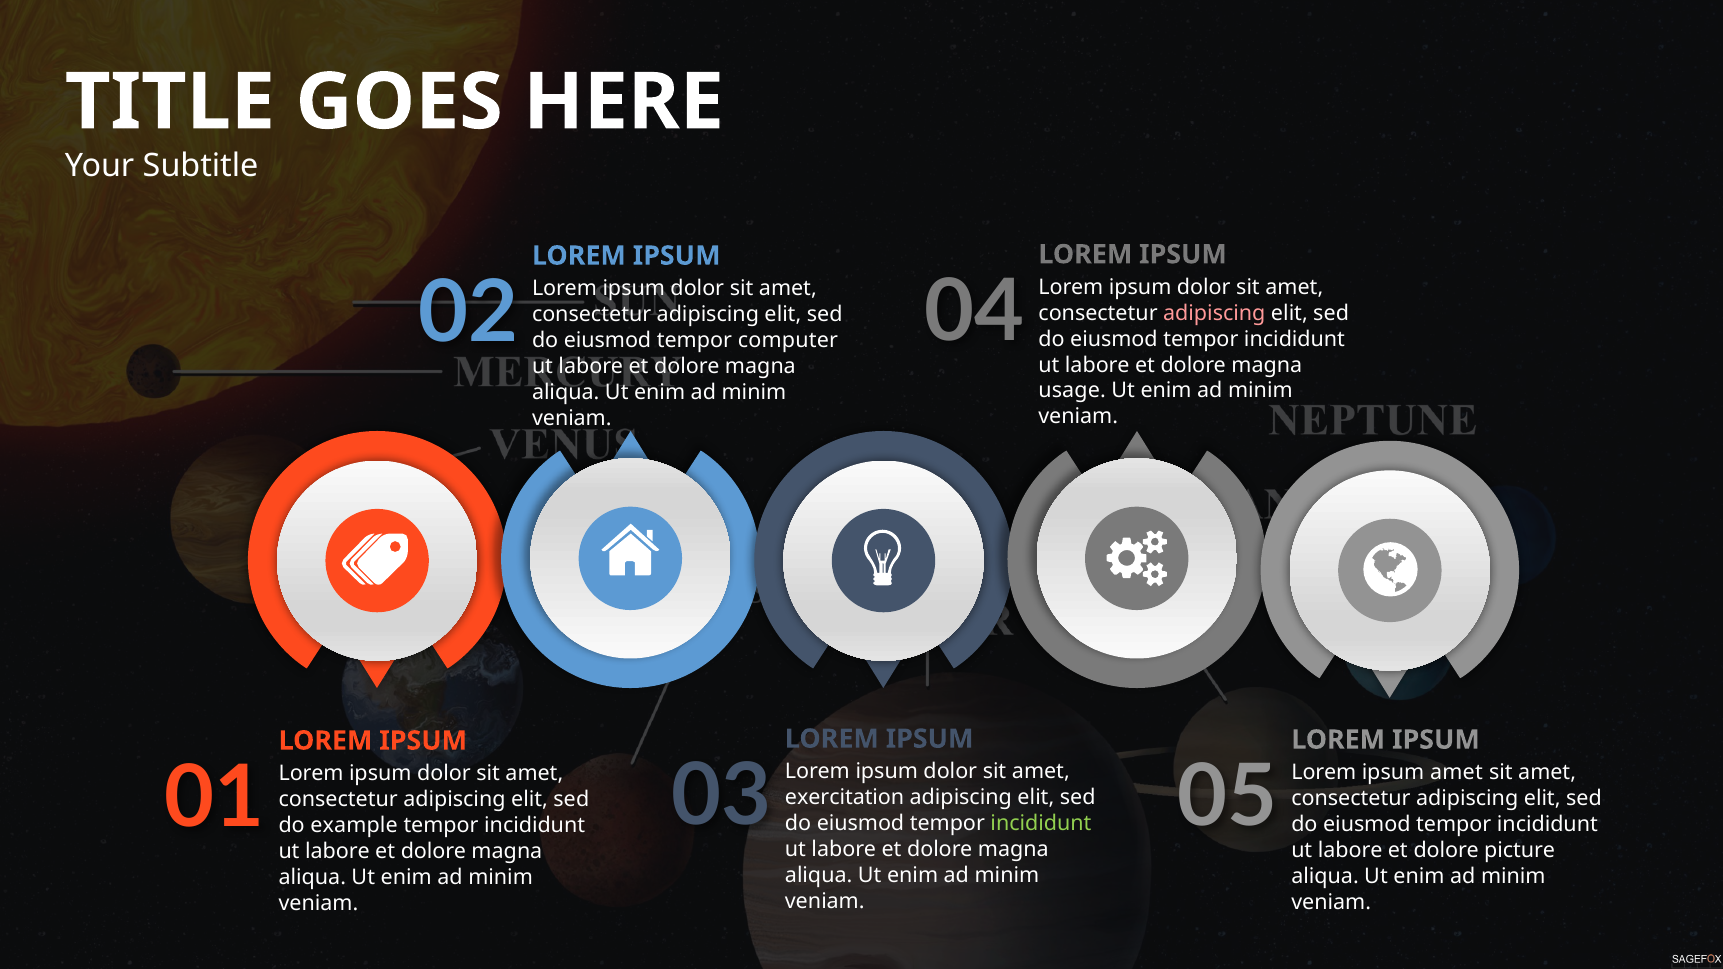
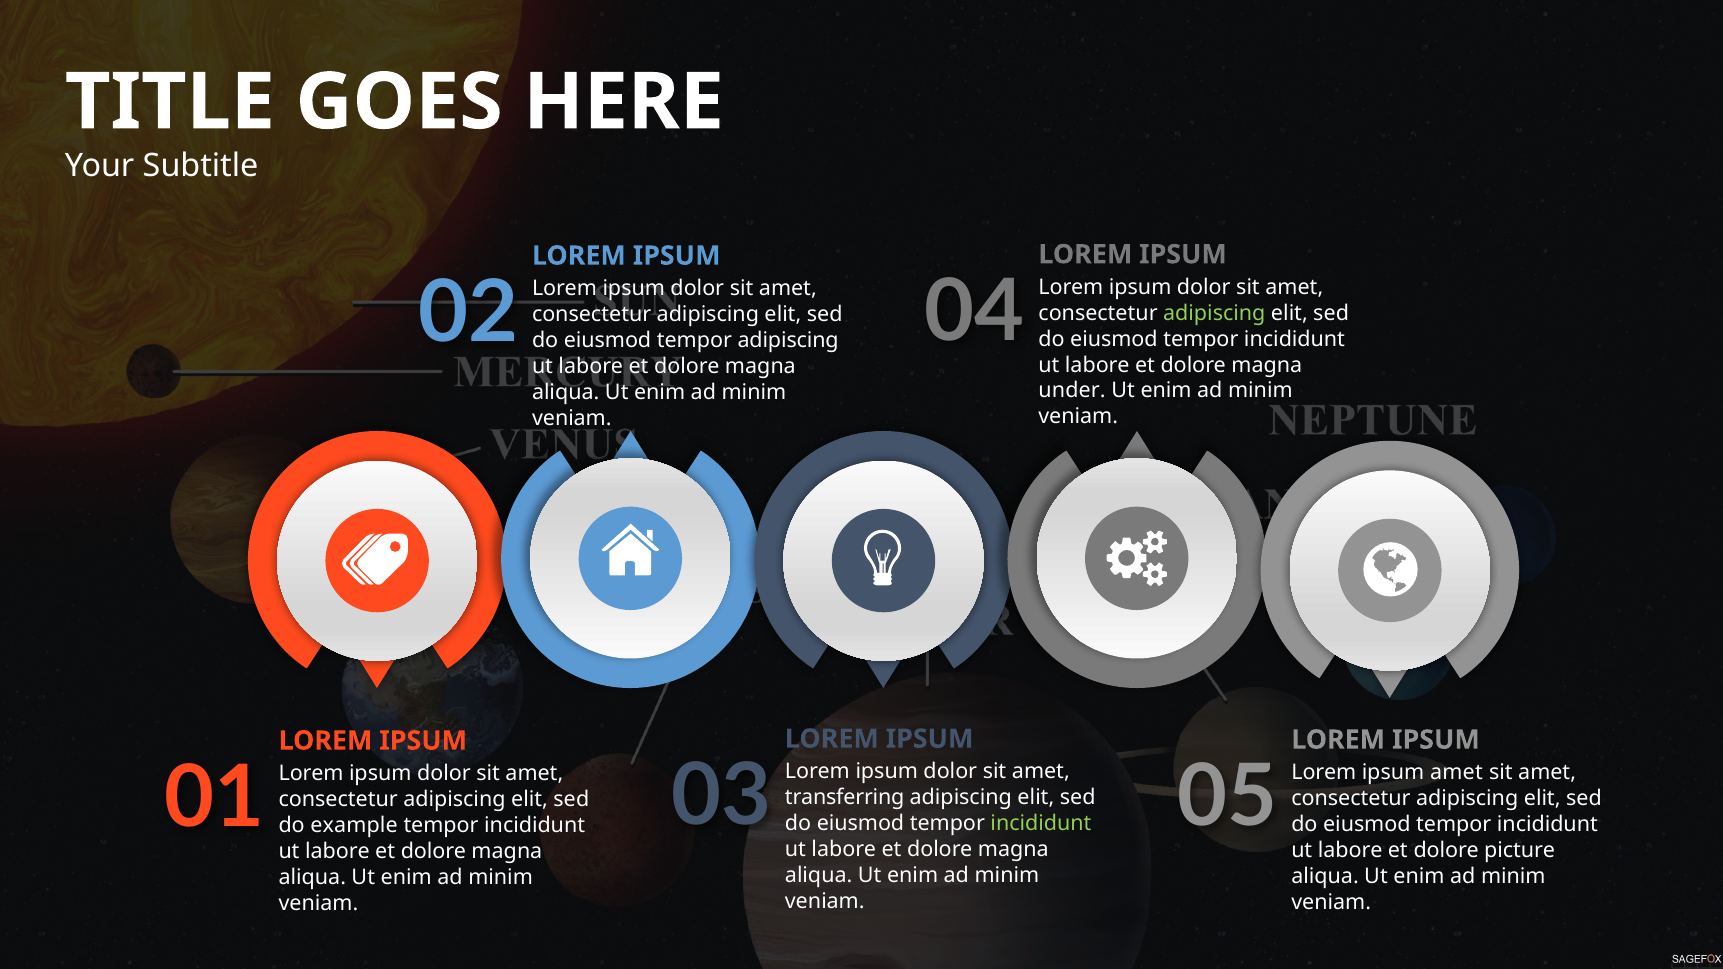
adipiscing colour: pink -> light green (1214, 313)
tempor computer: computer -> adipiscing (788, 341)
usage: usage -> under (1072, 391)
exercitation: exercitation -> transferring (845, 798)
